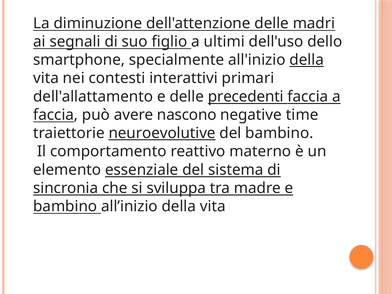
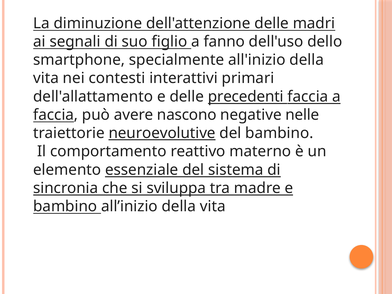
ultimi: ultimi -> fanno (224, 42)
della underline: present -> none (307, 60)
time: time -> nelle (302, 115)
